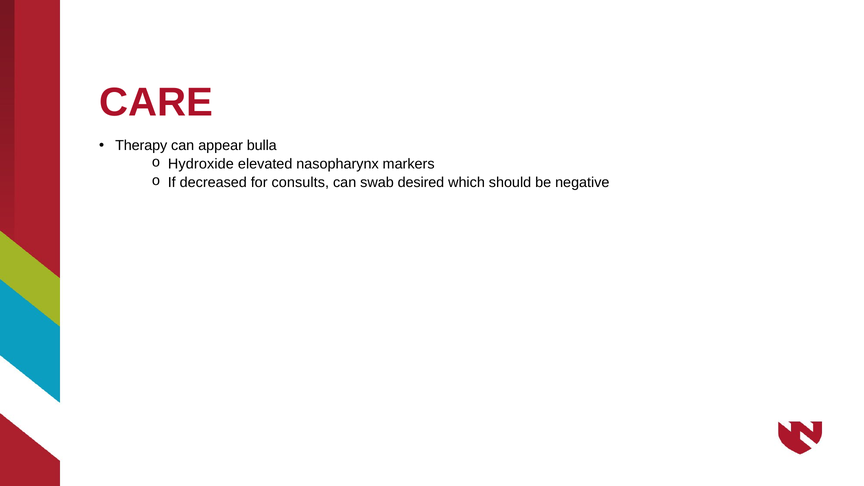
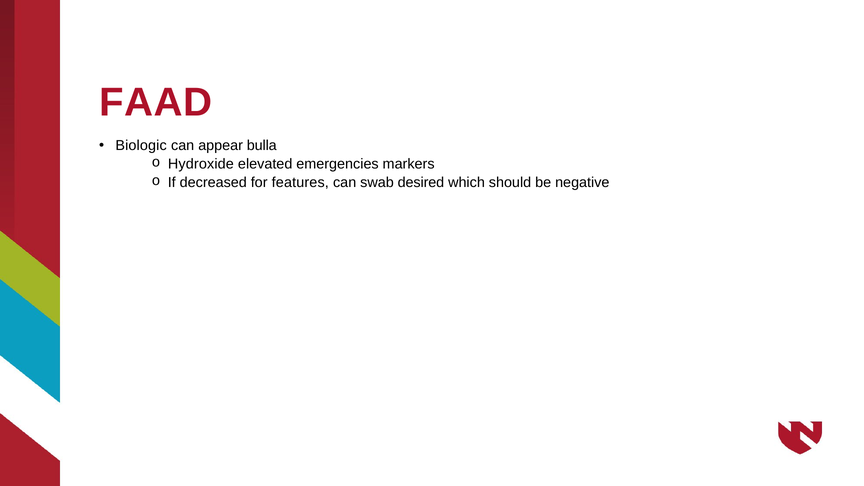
CARE: CARE -> FAAD (156, 102)
Therapy: Therapy -> Biologic (141, 145)
nasopharynx: nasopharynx -> emergencies (338, 164)
consults: consults -> features (300, 182)
